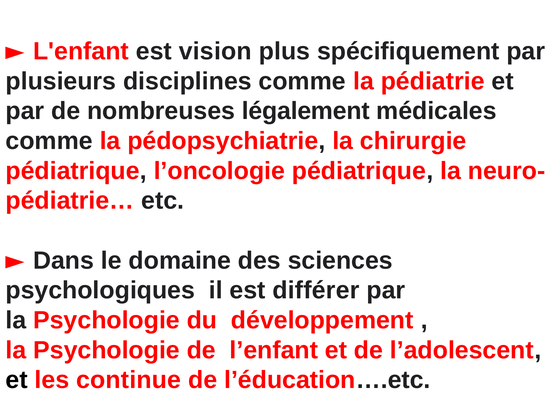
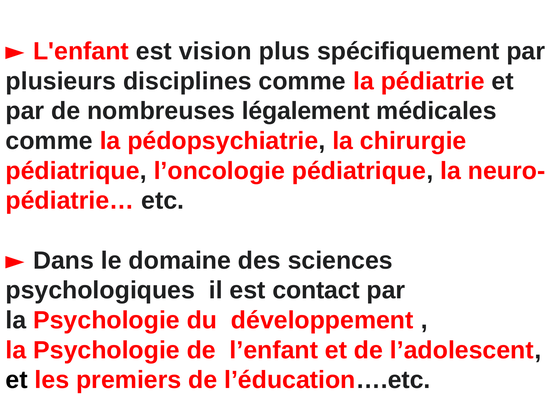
différer: différer -> contact (316, 290)
continue: continue -> premiers (129, 380)
